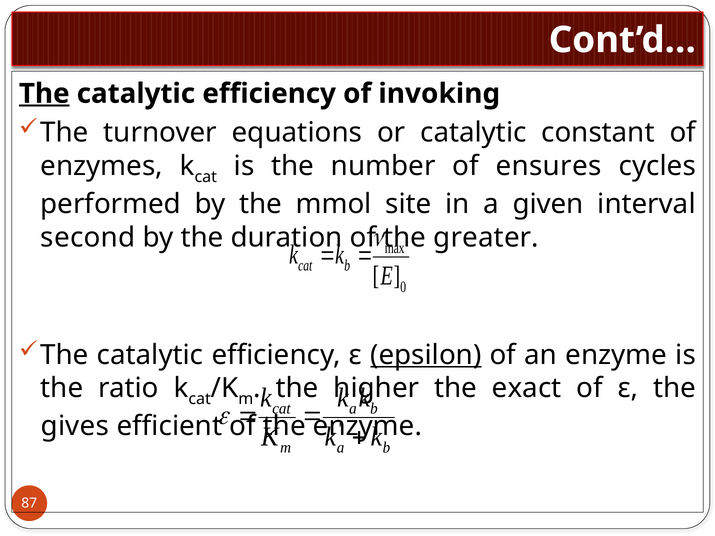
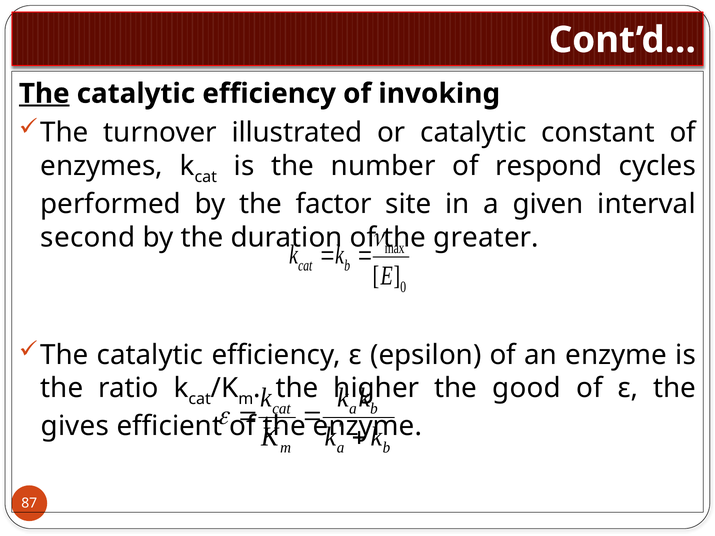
equations: equations -> illustrated (297, 133)
ensures: ensures -> respond (549, 166)
mmol: mmol -> factor (334, 204)
epsilon underline: present -> none (426, 355)
exact: exact -> good (527, 388)
